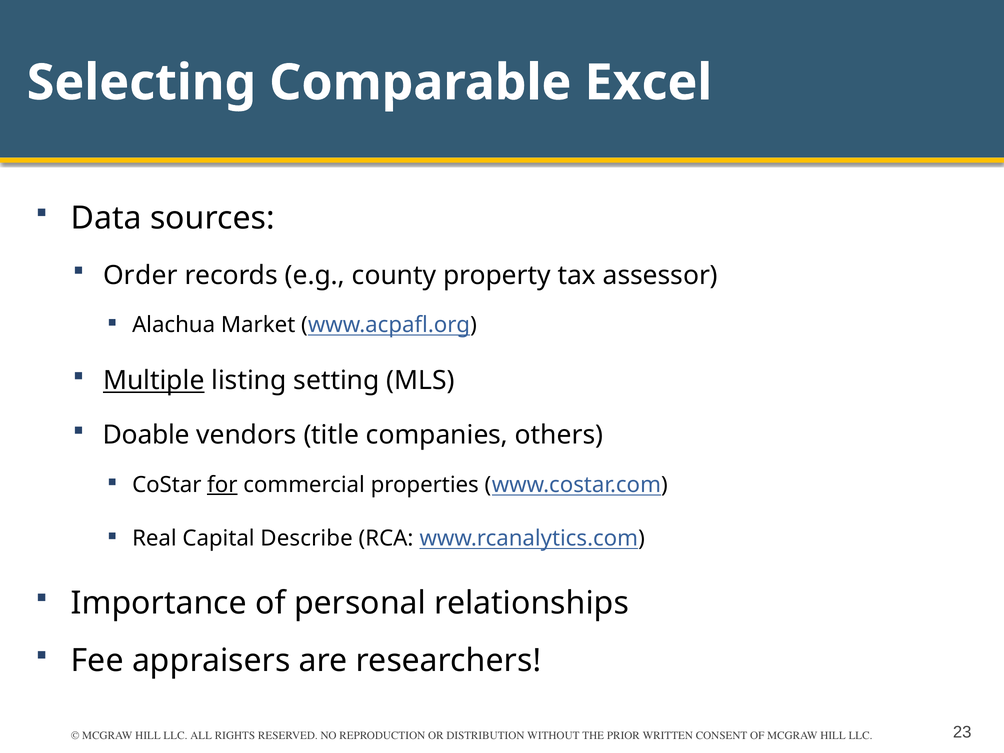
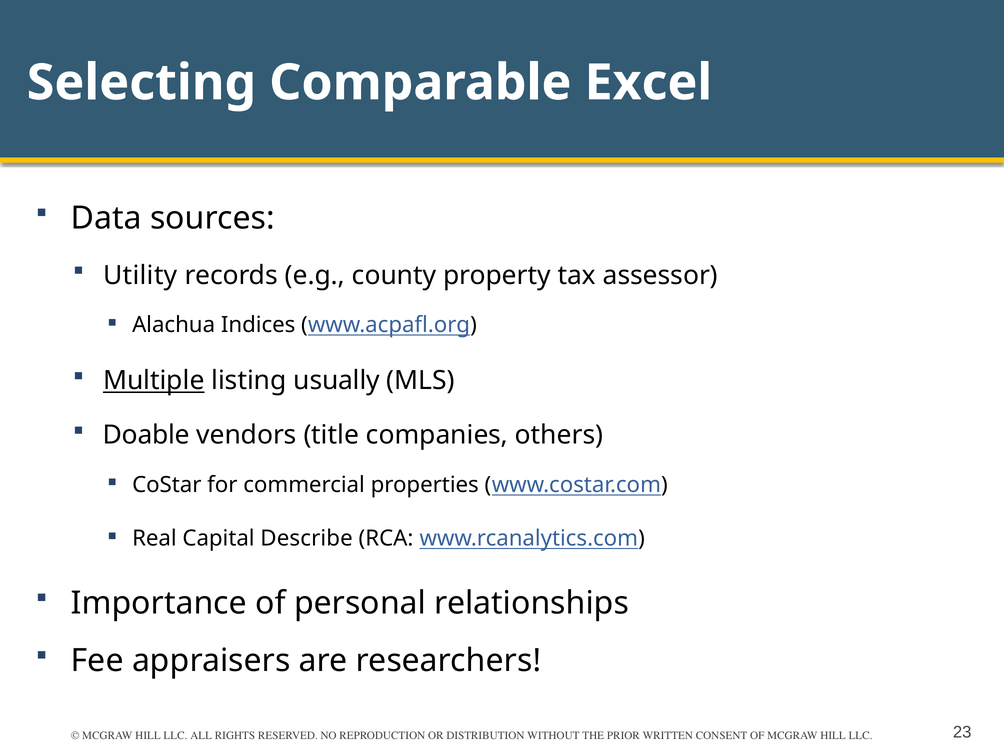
Order: Order -> Utility (140, 275)
Market: Market -> Indices (258, 325)
setting: setting -> usually (337, 381)
for underline: present -> none (222, 485)
